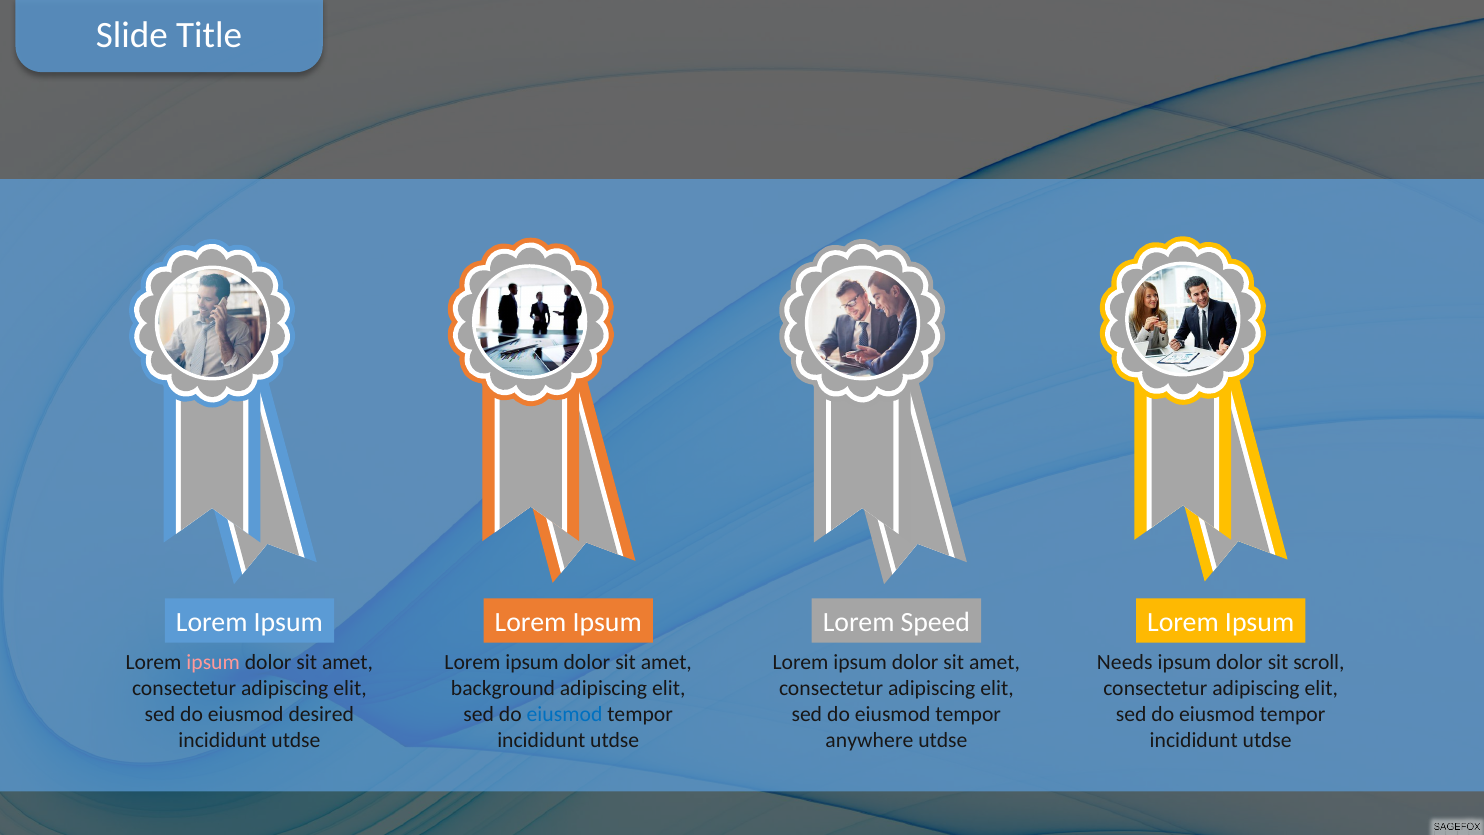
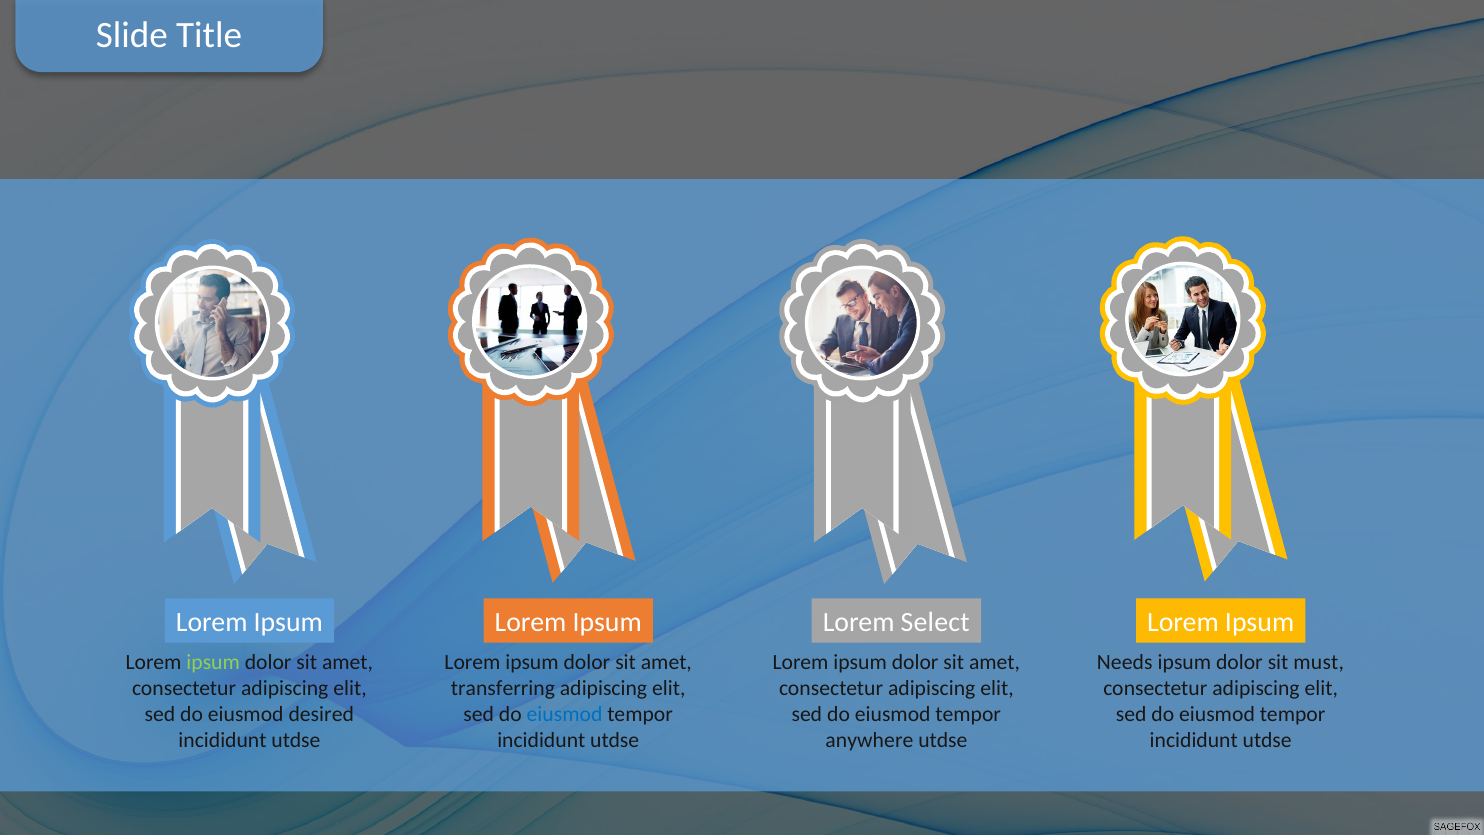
Speed: Speed -> Select (935, 622)
ipsum colour: pink -> light green (213, 662)
scroll: scroll -> must (1319, 662)
background: background -> transferring (503, 688)
